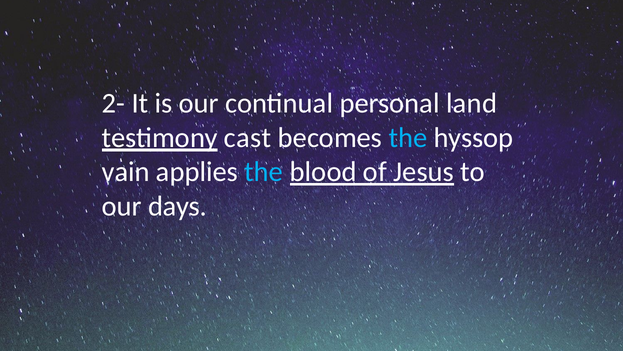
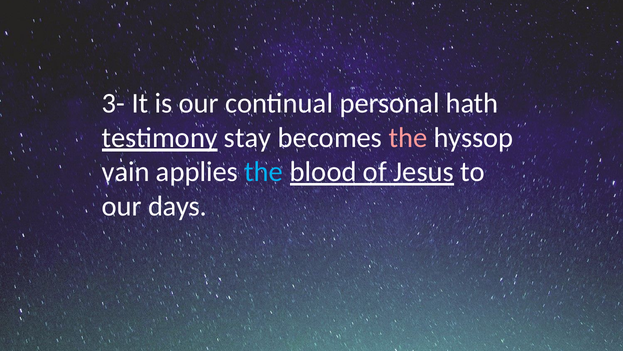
2-: 2- -> 3- (114, 103)
land: land -> hath (472, 103)
cast: cast -> stay (248, 137)
the colour: light blue -> pink (408, 137)
